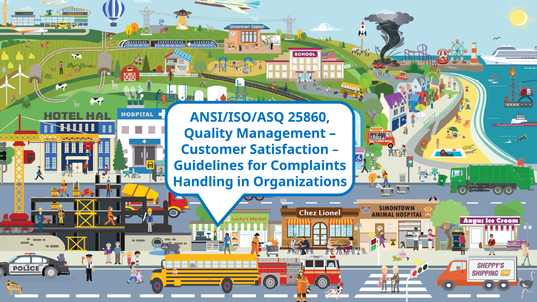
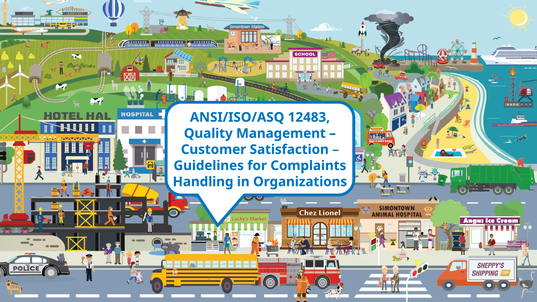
25860: 25860 -> 12483 (309, 117)
